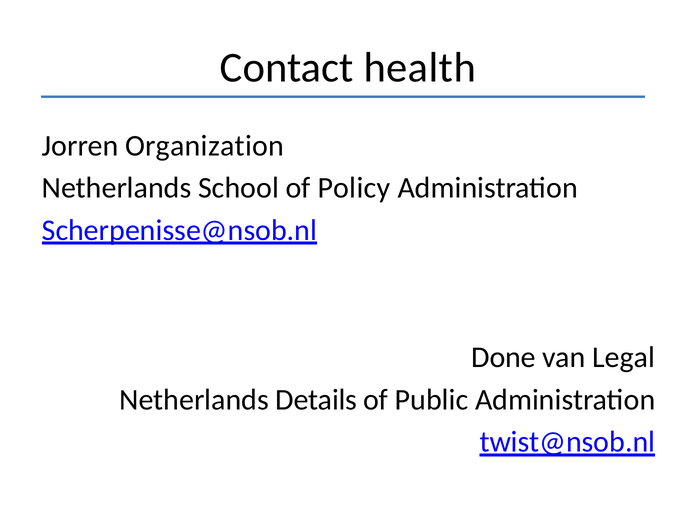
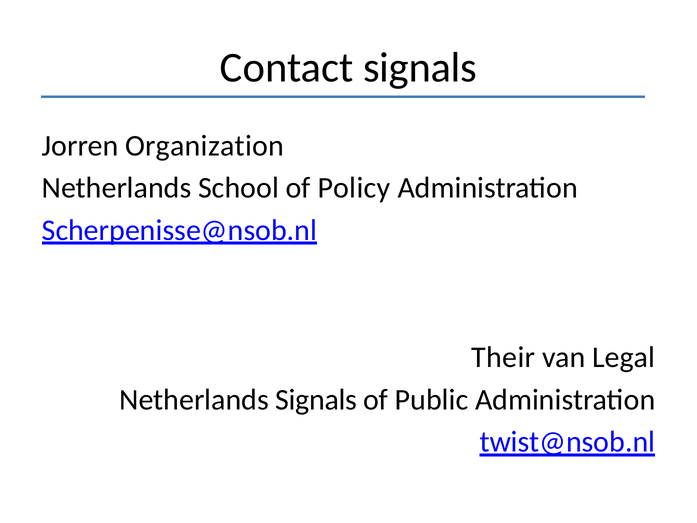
Contact health: health -> signals (420, 67)
Done: Done -> Their (503, 357)
Netherlands Details: Details -> Signals (316, 400)
